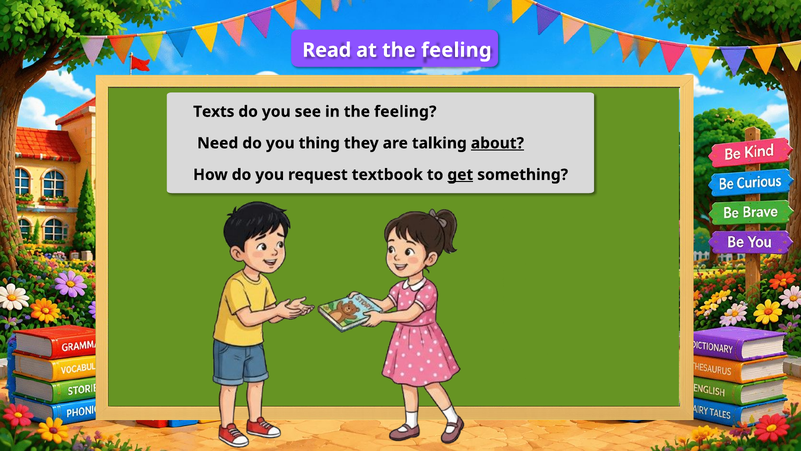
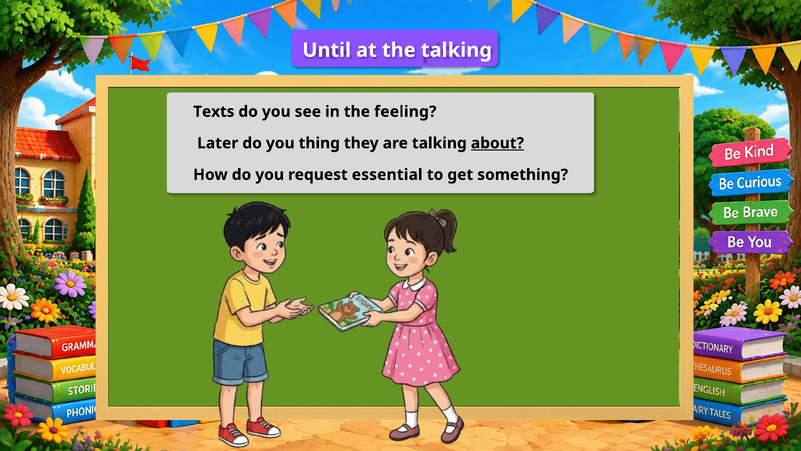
Read: Read -> Until (327, 50)
at the feeling: feeling -> talking (456, 50)
Need: Need -> Later (218, 143)
textbook: textbook -> essential (387, 175)
get underline: present -> none (460, 175)
